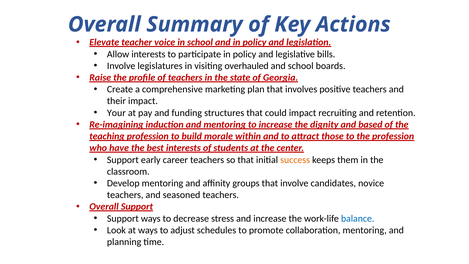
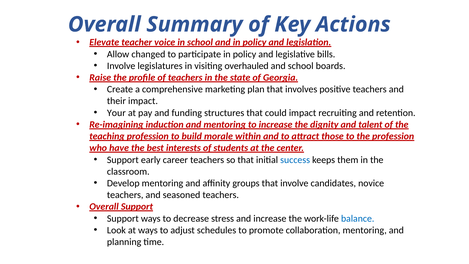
Allow interests: interests -> changed (148, 54)
based: based -> talent (370, 124)
success colour: orange -> blue (295, 160)
